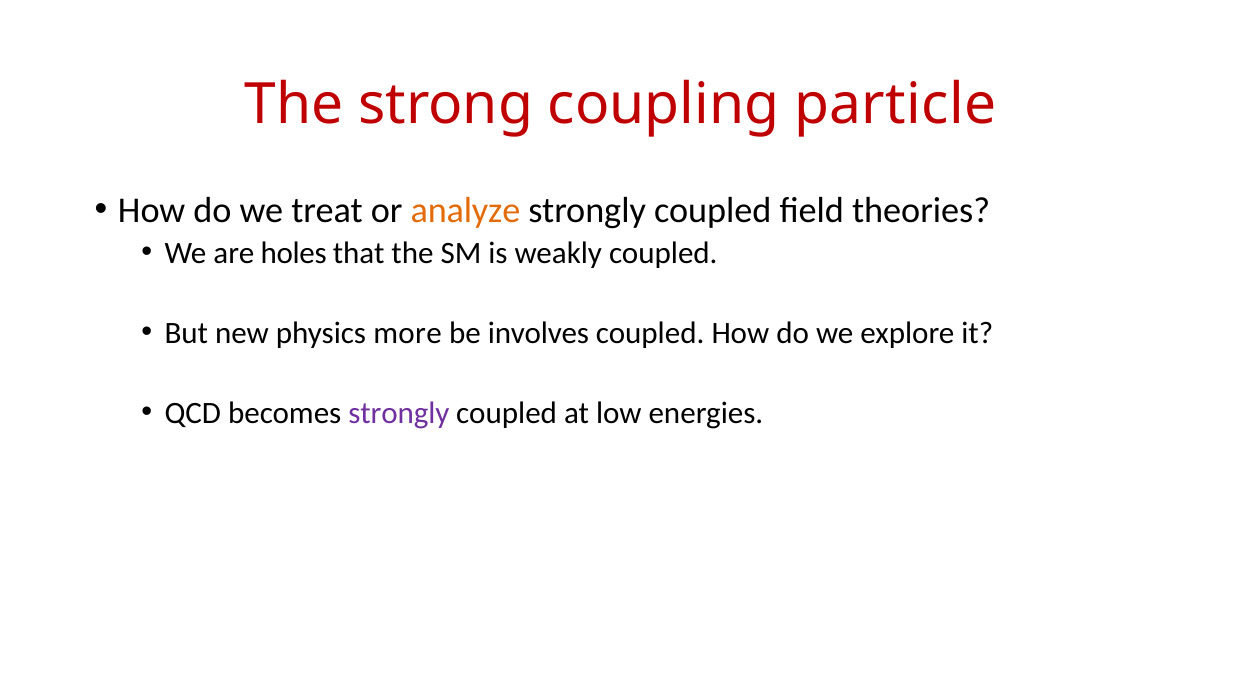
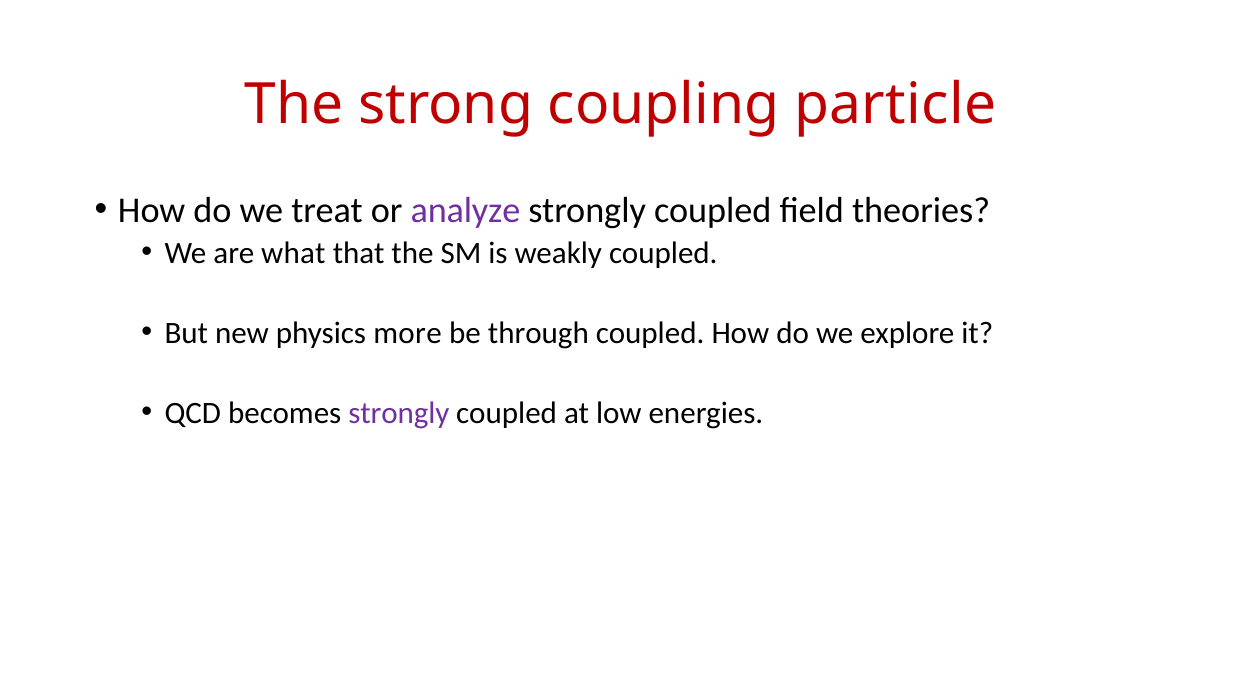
analyze colour: orange -> purple (466, 210)
holes: holes -> what (293, 253)
involves: involves -> through (538, 333)
